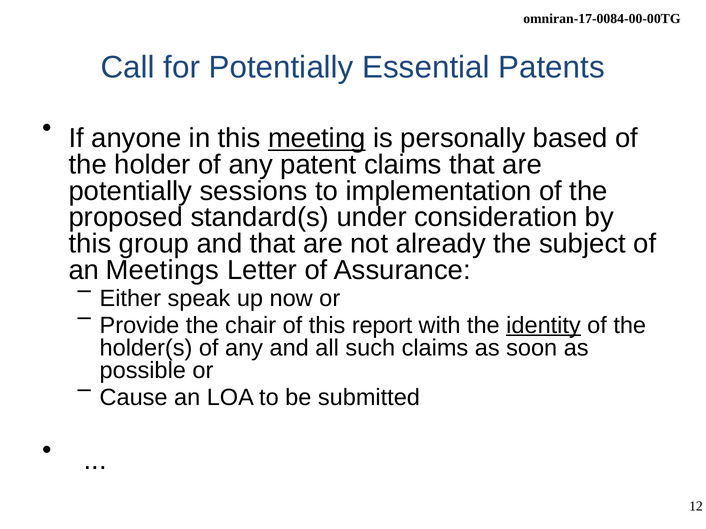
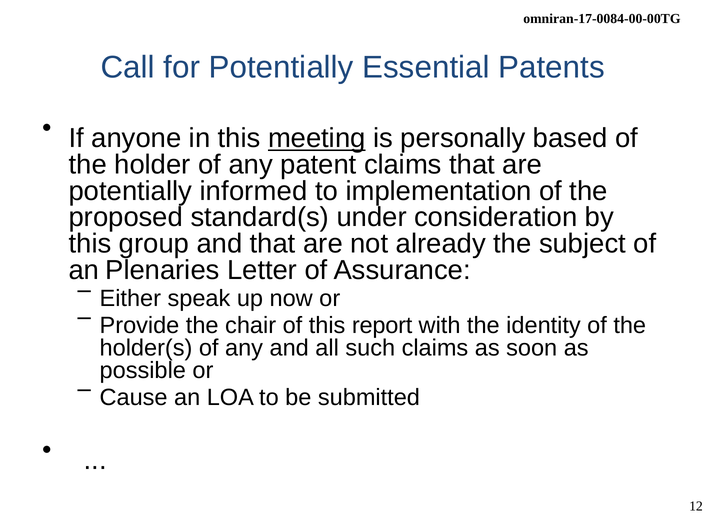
sessions: sessions -> informed (254, 191)
Meetings: Meetings -> Plenaries (162, 270)
identity underline: present -> none (543, 326)
